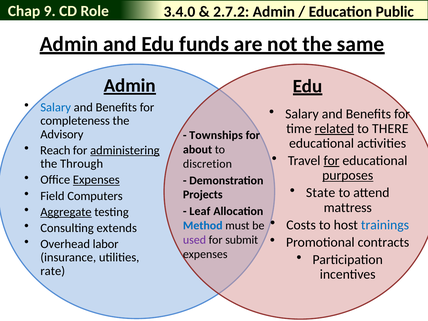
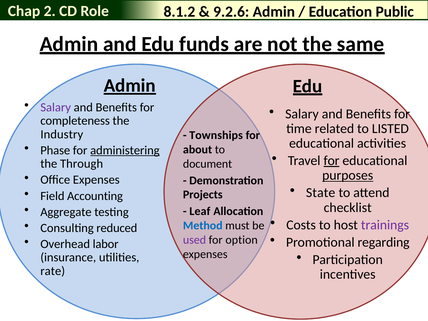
9: 9 -> 2 (50, 11)
3.4.0: 3.4.0 -> 8.1.2 (179, 12)
2.7.2: 2.7.2 -> 9.2.6 (231, 12)
Salary colour: blue -> purple (56, 107)
related underline: present -> none (334, 129)
THERE: THERE -> LISTED (390, 129)
Advisory: Advisory -> Industry (62, 134)
Reach: Reach -> Phase (55, 150)
discretion: discretion -> document (208, 164)
Expenses underline: present -> none (96, 180)
Computers: Computers -> Accounting (95, 196)
mattress: mattress -> checklist (348, 208)
Aggregate underline: present -> none (66, 212)
trainings colour: blue -> purple (385, 225)
extends: extends -> reduced (117, 228)
contracts: contracts -> regarding (384, 242)
submit: submit -> option (242, 240)
